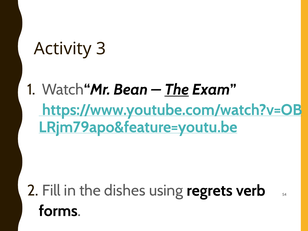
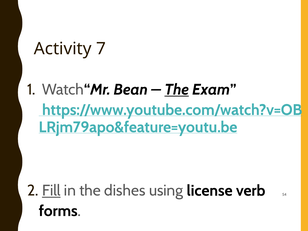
3: 3 -> 7 (101, 49)
Fill underline: none -> present (51, 191)
regrets: regrets -> license (210, 191)
